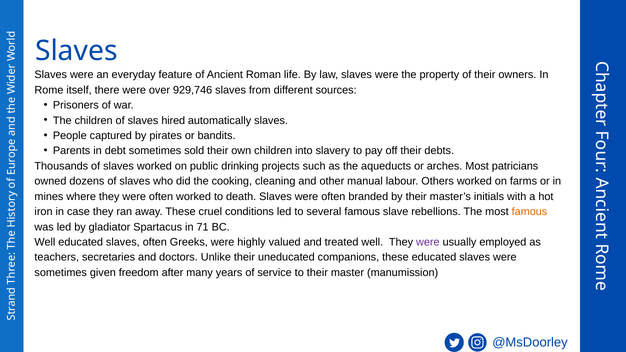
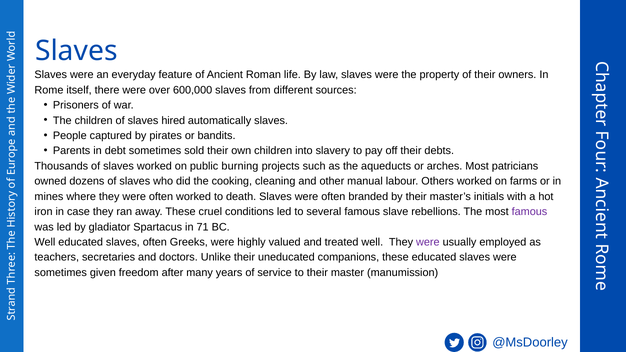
929,746: 929,746 -> 600,000 (193, 90)
drinking: drinking -> burning (240, 166)
famous colour: orange -> purple (530, 212)
